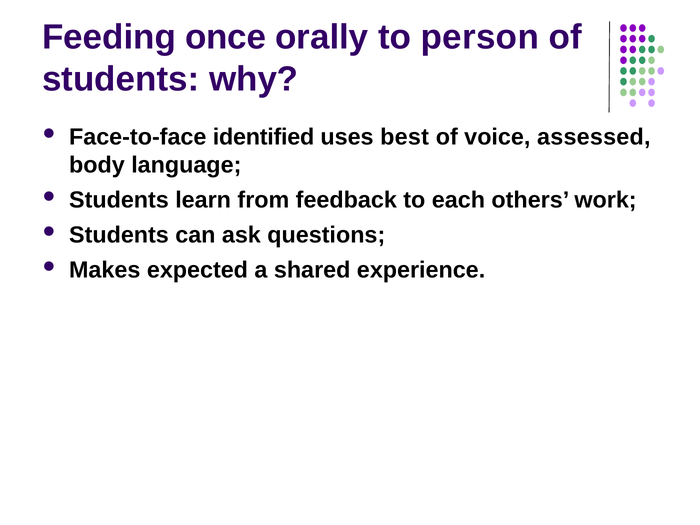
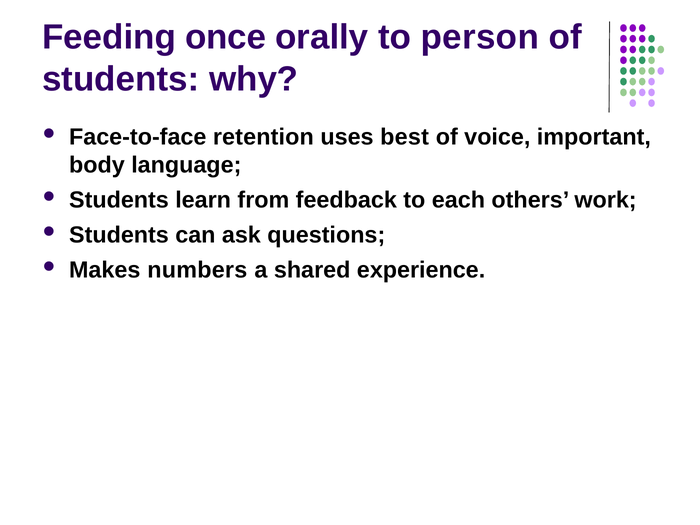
identified: identified -> retention (263, 137)
assessed: assessed -> important (594, 137)
expected: expected -> numbers (197, 270)
